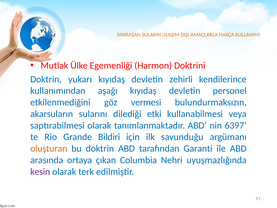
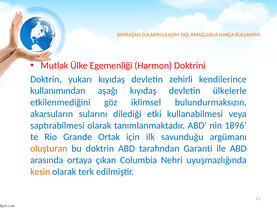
personel: personel -> ülkelerle (230, 91)
vermesi: vermesi -> iklimsel (146, 102)
6397: 6397 -> 1896 (236, 125)
Bildiri: Bildiri -> Ortak (109, 137)
kesin colour: purple -> orange (40, 171)
